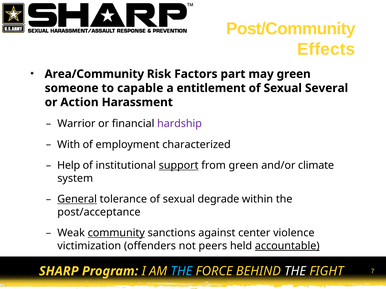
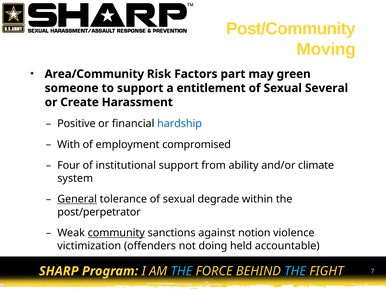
Effects: Effects -> Moving (326, 49)
to capable: capable -> support (140, 88)
Action: Action -> Create (80, 102)
Warrior: Warrior -> Positive (76, 124)
hardship colour: purple -> blue (180, 124)
characterized: characterized -> compromised (197, 145)
Help: Help -> Four (69, 166)
support underline: present -> none (179, 166)
from green: green -> ability (244, 166)
post/acceptance: post/acceptance -> post/perpetrator (99, 212)
center: center -> notion (254, 233)
peers: peers -> doing (213, 246)
accountable underline: present -> none (287, 246)
THE colour: white -> light blue (295, 272)
